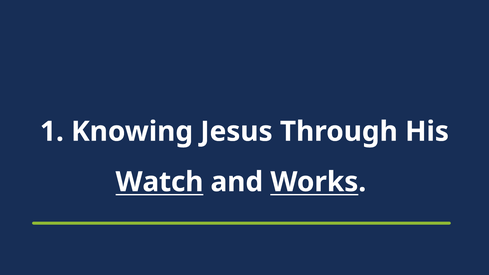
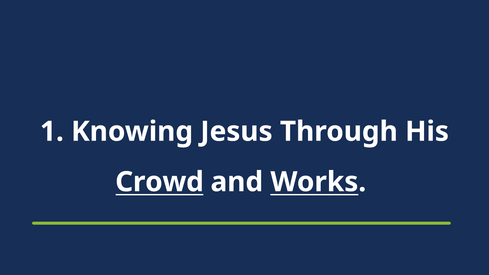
Watch: Watch -> Crowd (160, 182)
